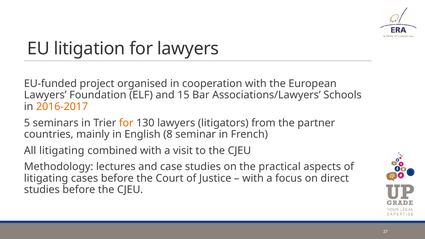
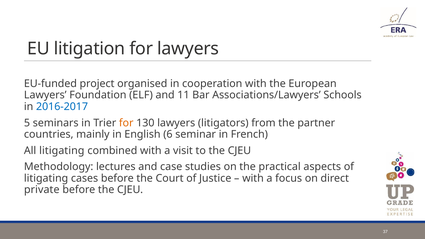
15: 15 -> 11 (183, 95)
2016-2017 colour: orange -> blue (62, 107)
8: 8 -> 6 (168, 134)
studies: studies -> private (42, 190)
